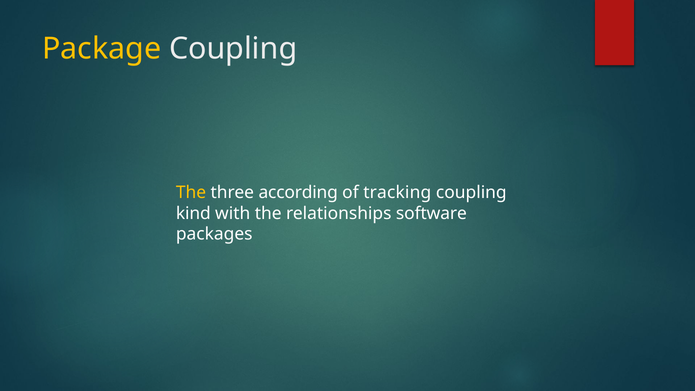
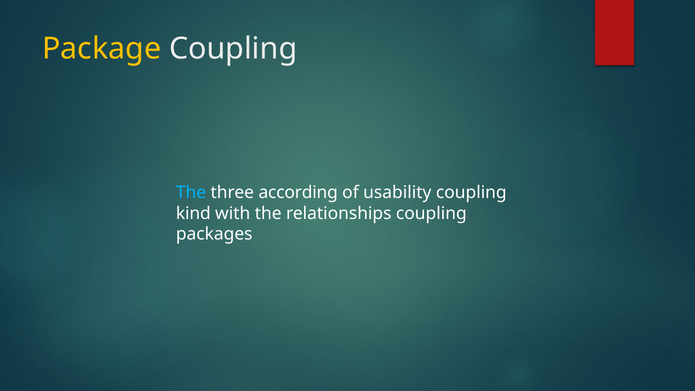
The colour: yellow -> light blue (191, 193)
tracking: tracking -> usability (397, 193)
relationships software: software -> coupling (431, 213)
